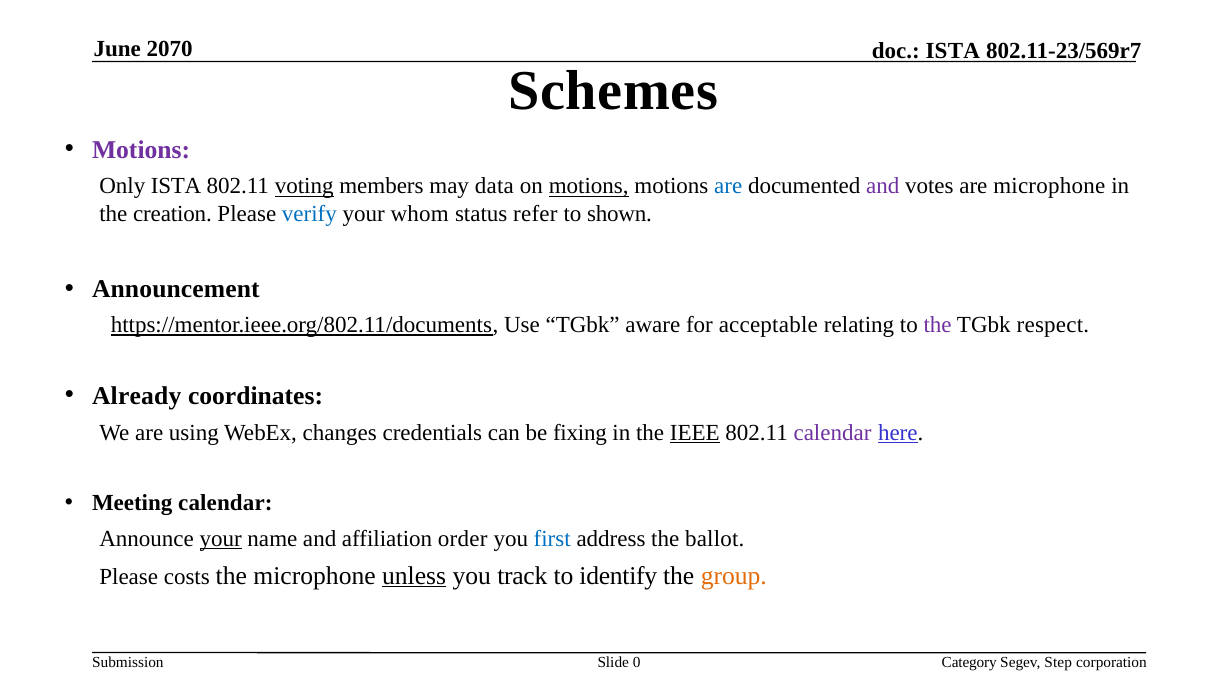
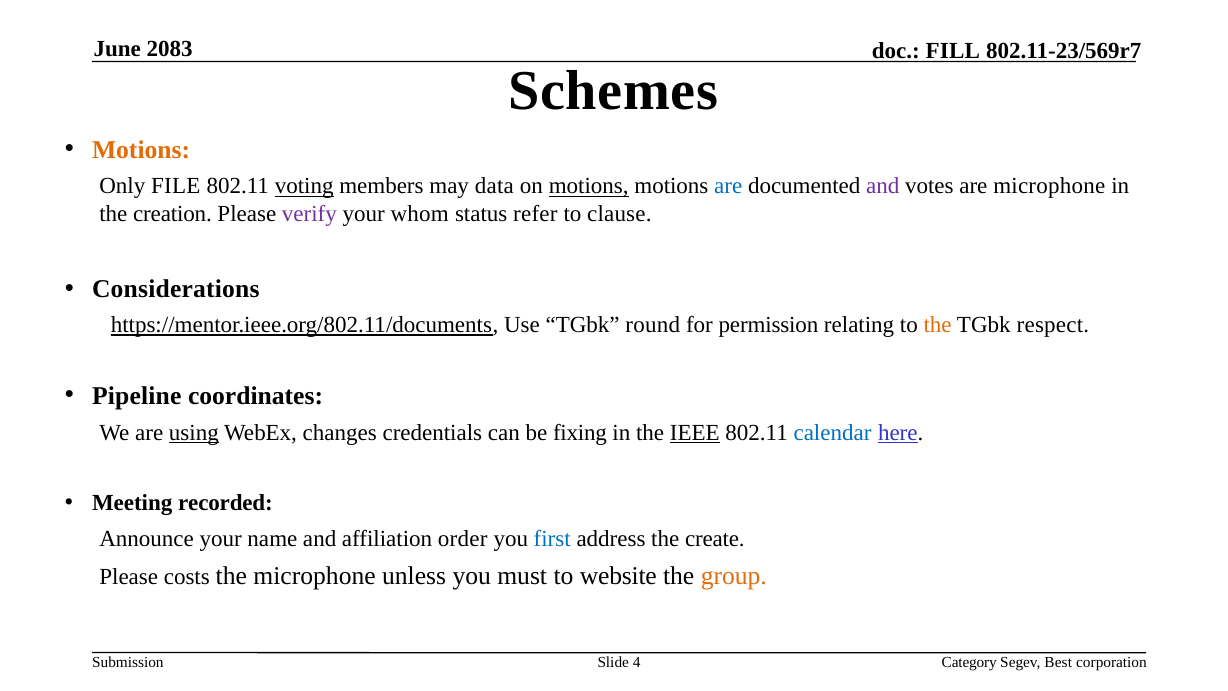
2070: 2070 -> 2083 (170, 49)
ISTA: ISTA -> FILL (953, 51)
Motions colour: purple -> orange (141, 150)
Only ISTA: ISTA -> FILE (176, 186)
verify colour: blue -> purple (309, 214)
shown: shown -> clause (619, 214)
Announcement: Announcement -> Considerations (176, 289)
aware: aware -> round (653, 325)
acceptable: acceptable -> permission (768, 325)
the colour: purple -> orange (938, 325)
Already: Already -> Pipeline (137, 396)
using underline: none -> present (194, 432)
calendar colour: purple -> blue (833, 432)
Meeting calendar: calendar -> recorded (226, 503)
your underline: present -> none (221, 538)
ballot: ballot -> create (715, 538)
unless underline: present -> none (414, 575)
track: track -> must (522, 575)
identify: identify -> website (618, 575)
0: 0 -> 4 (637, 662)
Step: Step -> Best (1058, 662)
